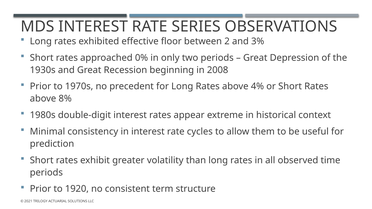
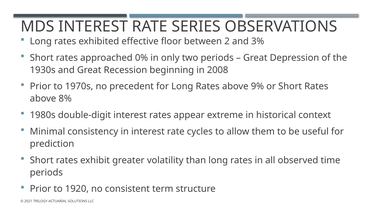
4%: 4% -> 9% (257, 86)
